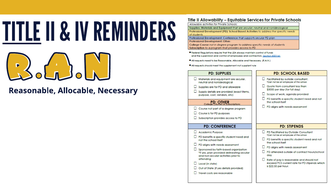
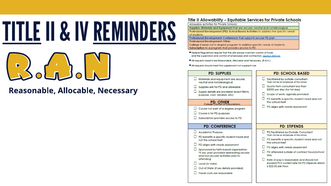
REMINDERS underline: none -> present (135, 32)
